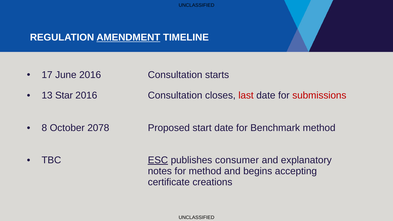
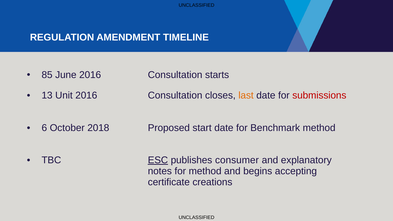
AMENDMENT underline: present -> none (128, 37)
17: 17 -> 85 (47, 75)
Star: Star -> Unit (64, 95)
last colour: red -> orange (246, 95)
8: 8 -> 6 (44, 128)
2078: 2078 -> 2018 (98, 128)
